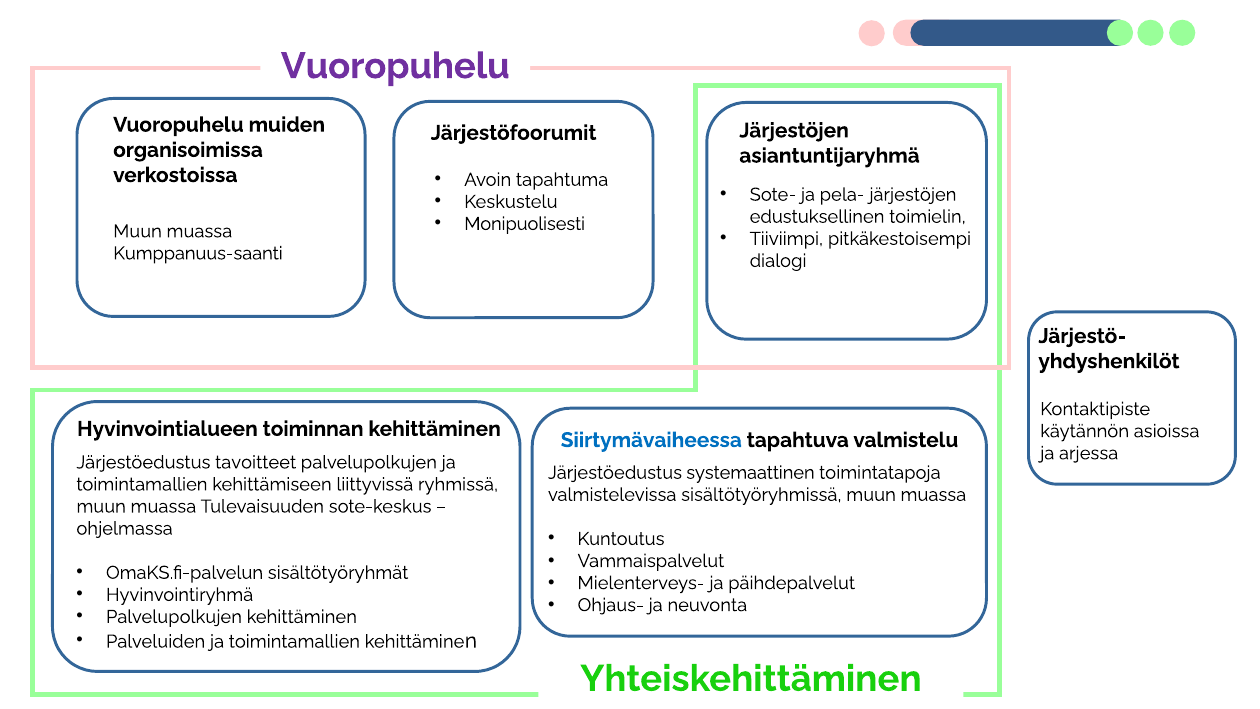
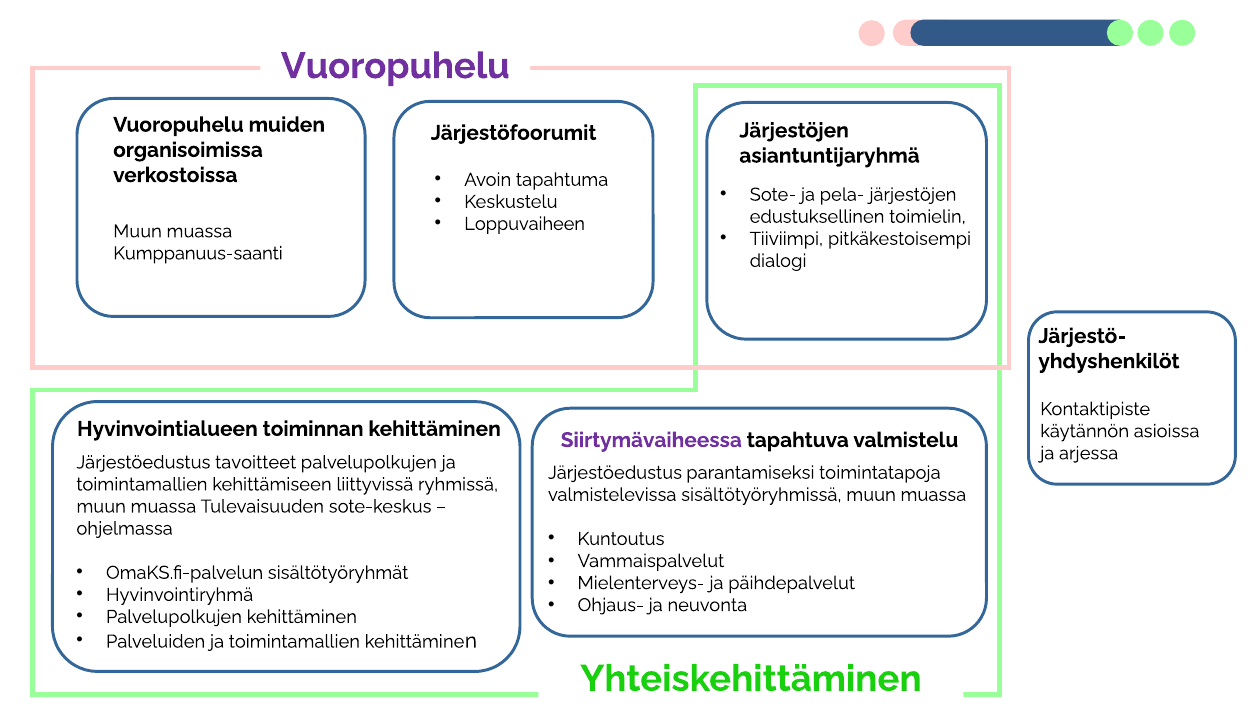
Monipuolisesti: Monipuolisesti -> Loppuvaiheen (525, 224)
Siirtymävaiheessa colour: blue -> purple (651, 440)
systemaattinen: systemaattinen -> parantamiseksi (750, 472)
